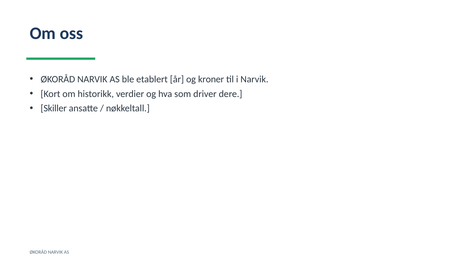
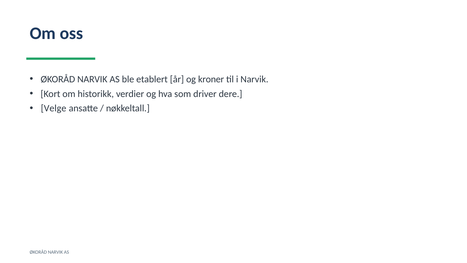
Skiller: Skiller -> Velge (54, 108)
